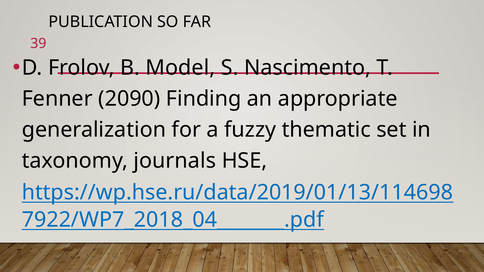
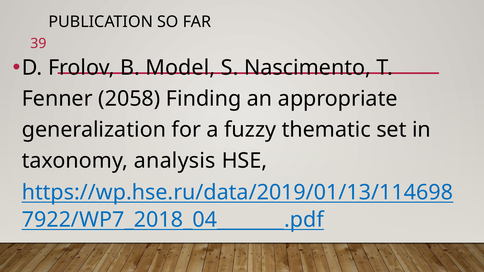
2090: 2090 -> 2058 (129, 99)
journals: journals -> analysis (175, 161)
